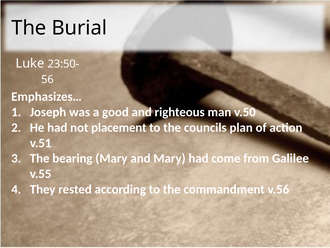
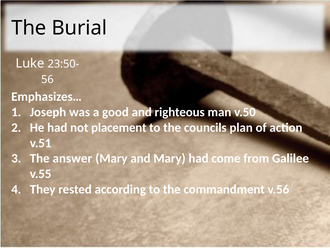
bearing: bearing -> answer (72, 158)
